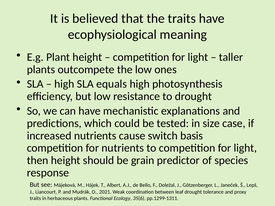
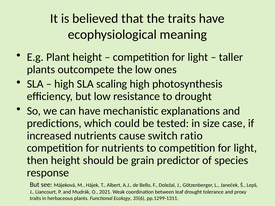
equals: equals -> scaling (112, 84)
basis: basis -> ratio (192, 136)
